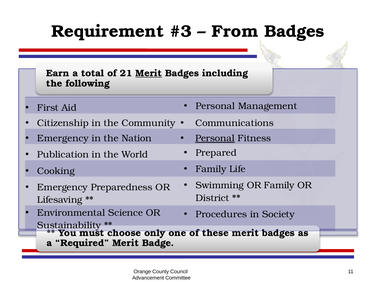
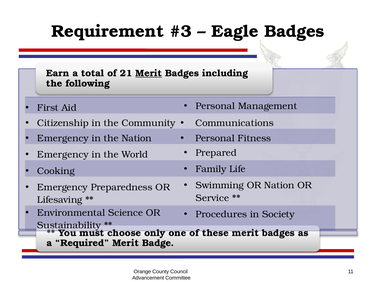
From: From -> Eagle (235, 31)
Personal underline: present -> none (215, 138)
Publication: Publication -> Emergency (63, 155)
OR Family: Family -> Nation (279, 185)
District: District -> Service (212, 198)
